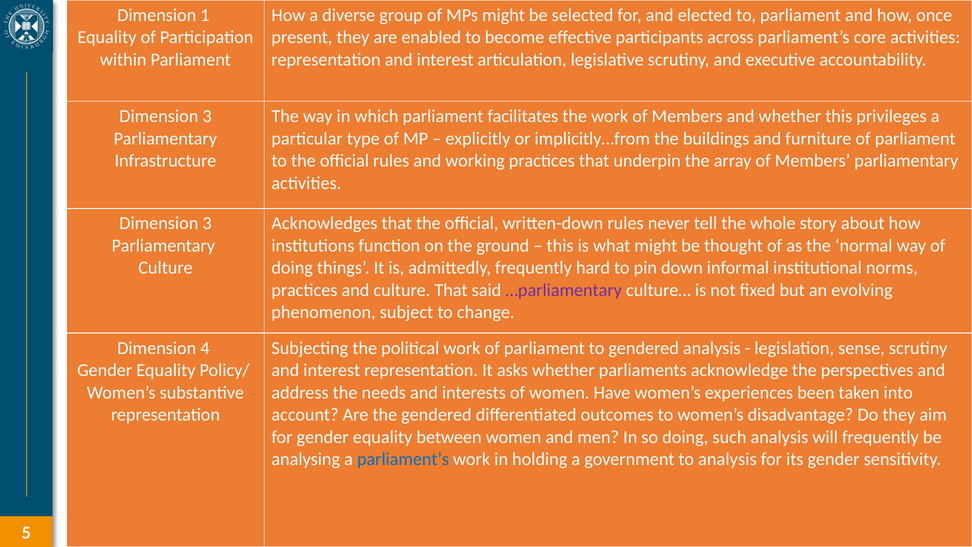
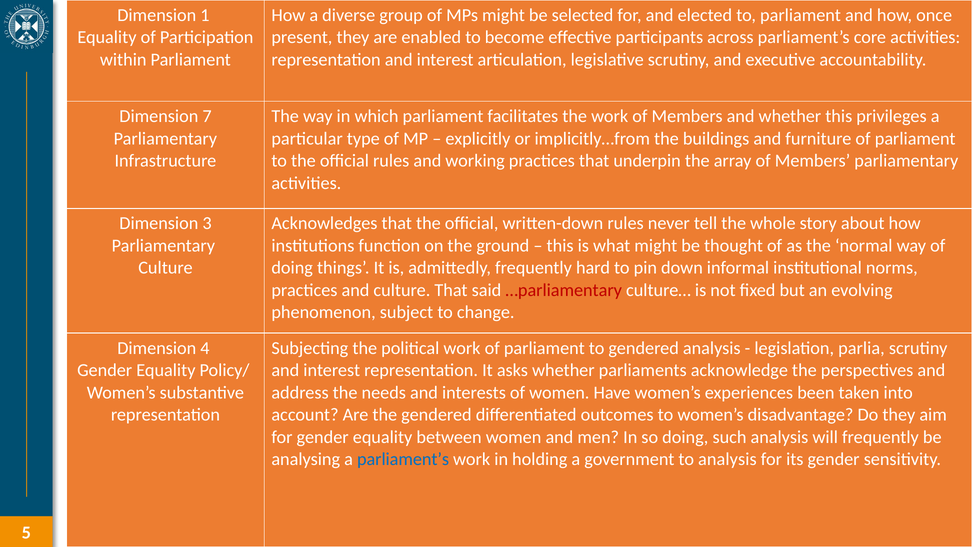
3: 3 -> 7 (207, 116)
…parliamentary colour: purple -> red (564, 290)
sense: sense -> parlia (861, 348)
